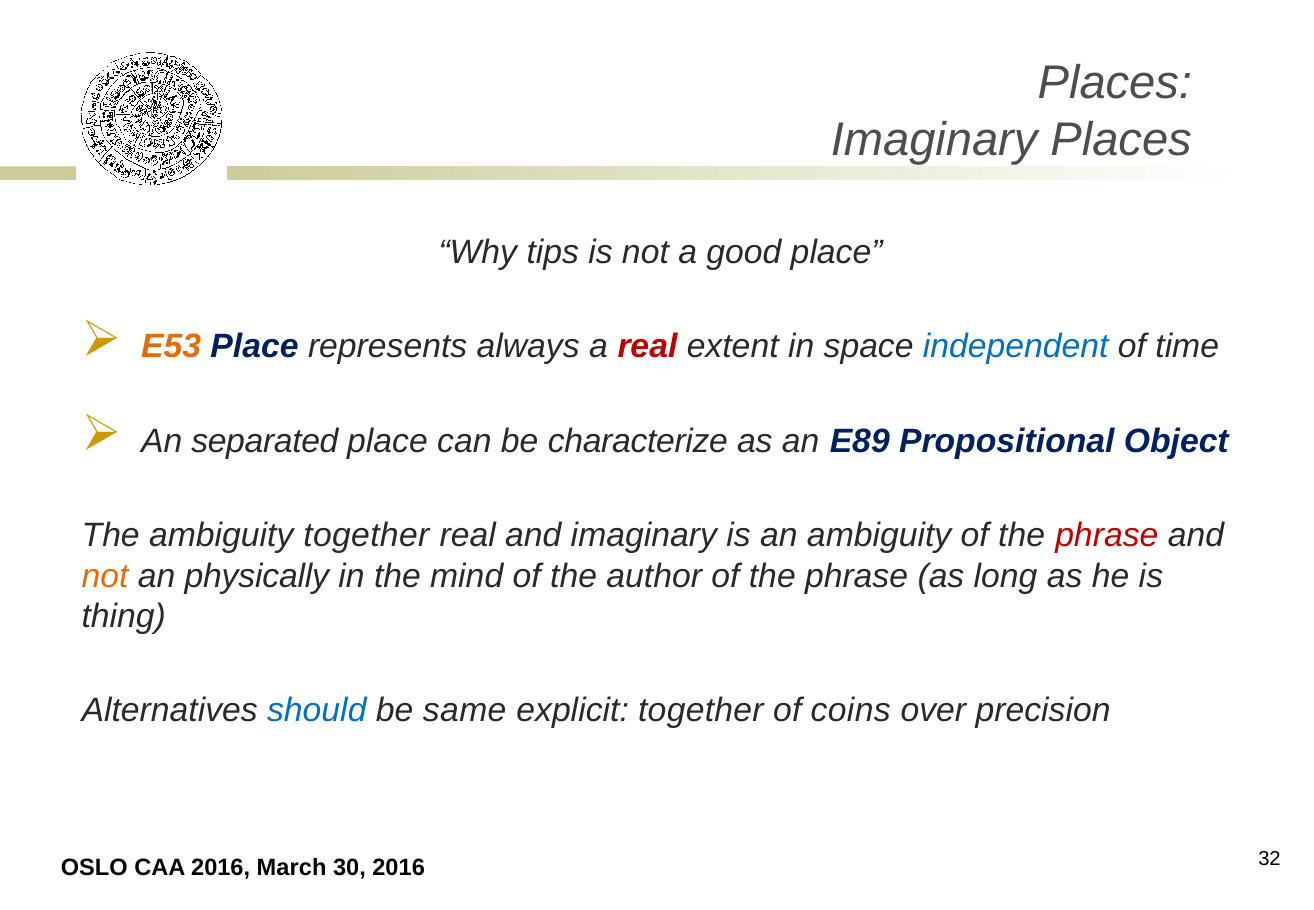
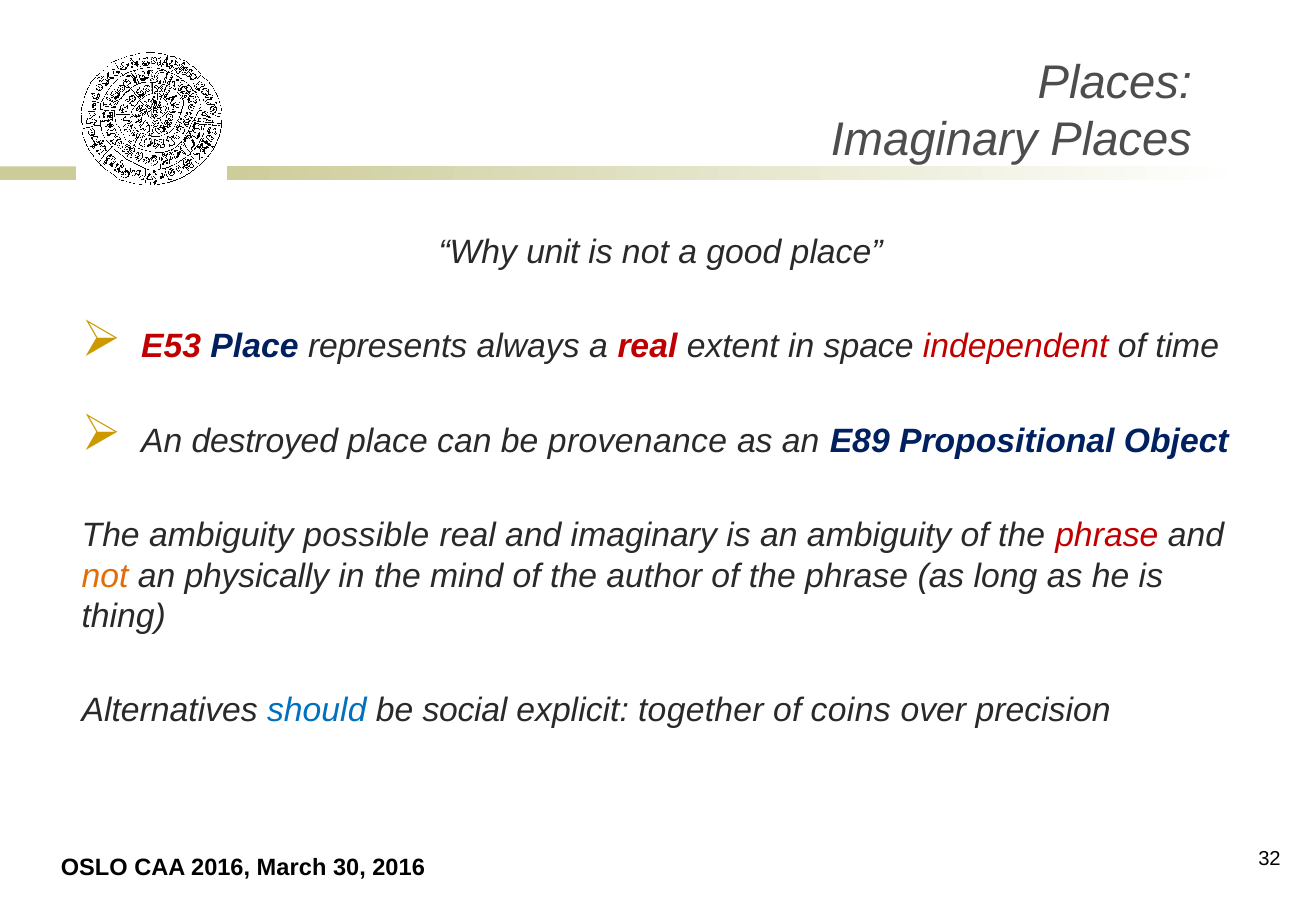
tips: tips -> unit (553, 252)
E53 colour: orange -> red (171, 347)
independent colour: blue -> red (1016, 347)
separated: separated -> destroyed (265, 441)
characterize: characterize -> provenance (638, 441)
ambiguity together: together -> possible (366, 535)
same: same -> social (465, 711)
